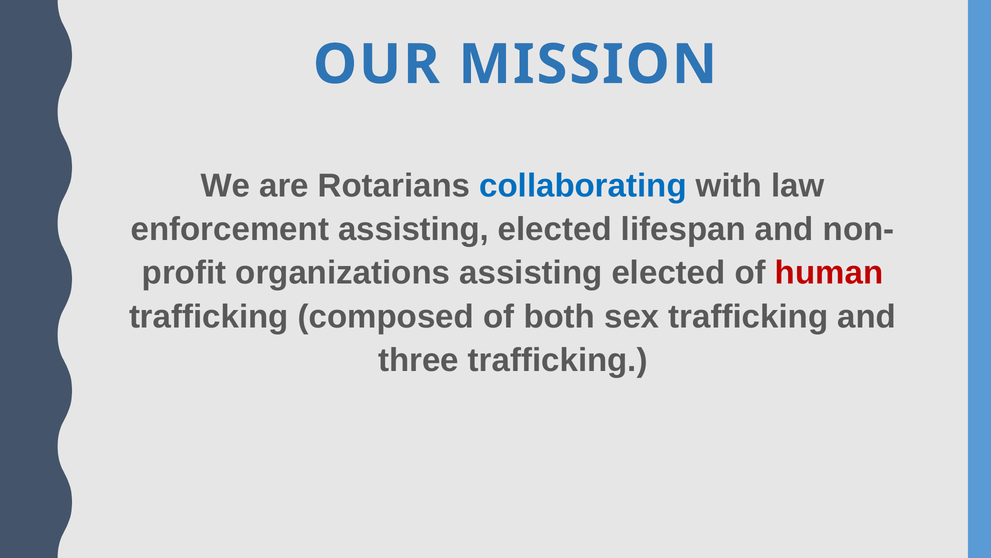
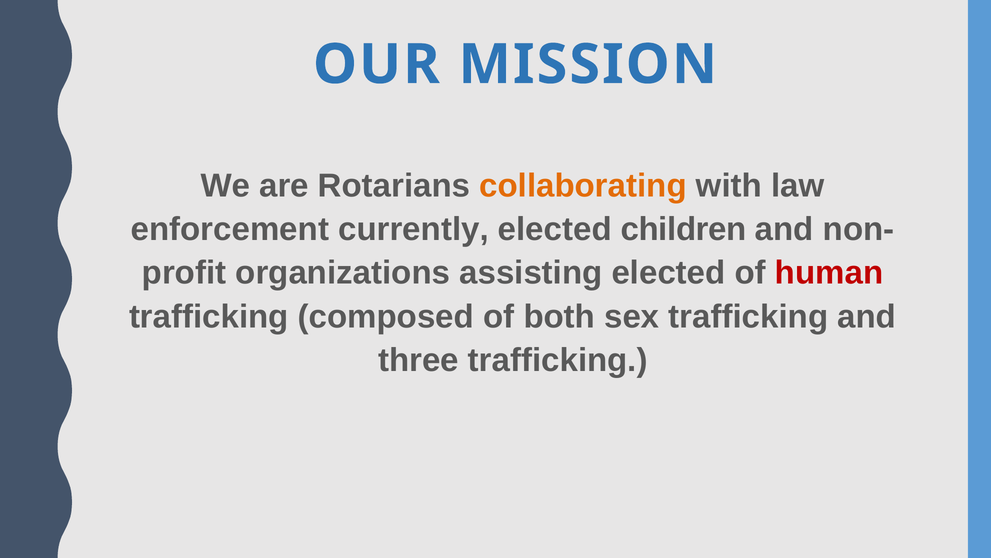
collaborating colour: blue -> orange (583, 185)
enforcement assisting: assisting -> currently (413, 229)
lifespan: lifespan -> children (684, 229)
